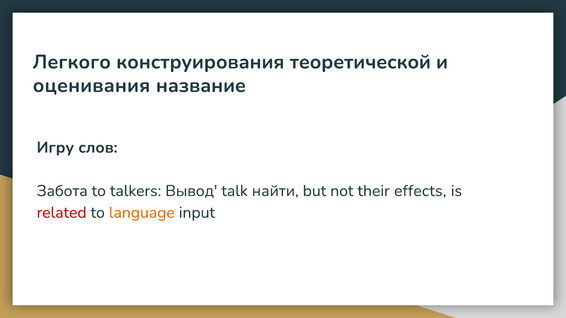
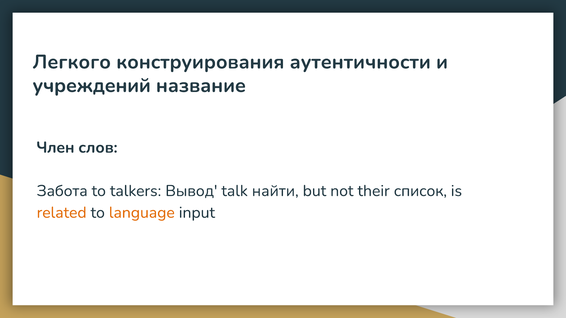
теоретической: теоретической -> аутентичности (360, 62)
оценивания: оценивания -> учреждений (92, 86)
Игру: Игру -> Член (55, 148)
effects: effects -> список (420, 191)
related colour: red -> orange (62, 213)
